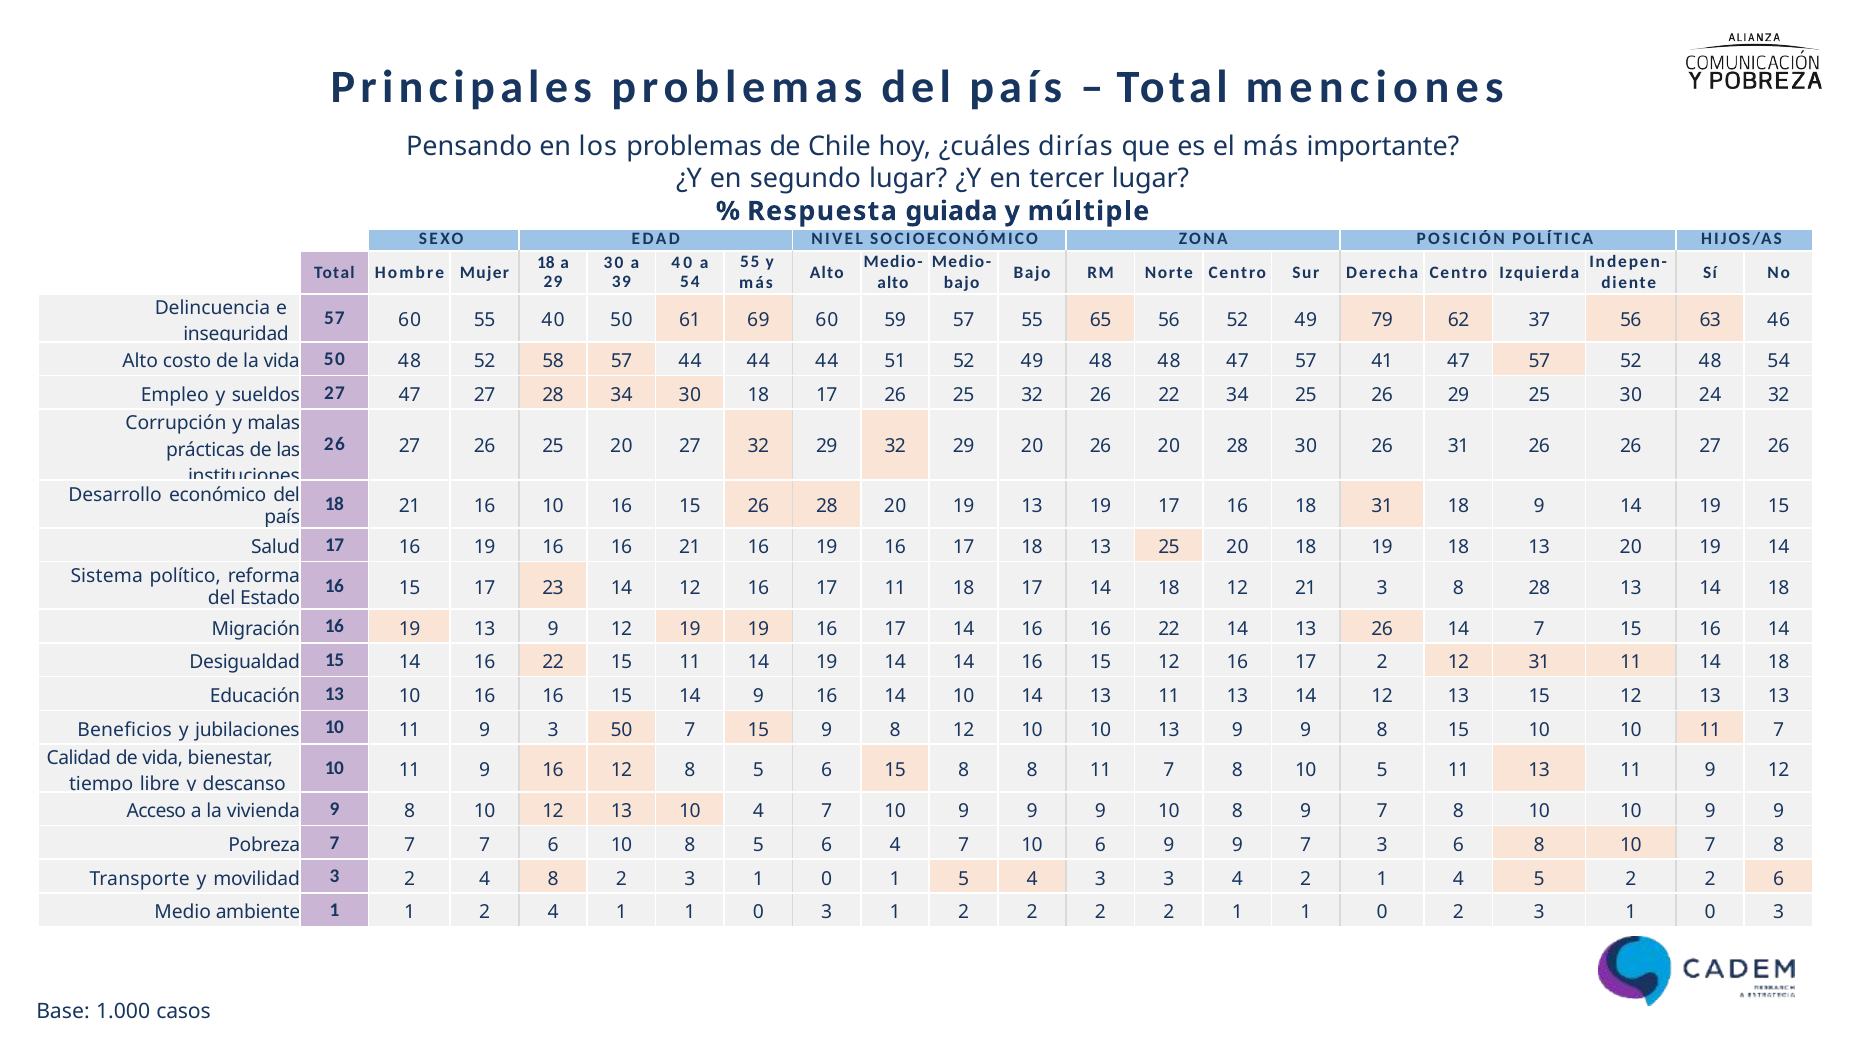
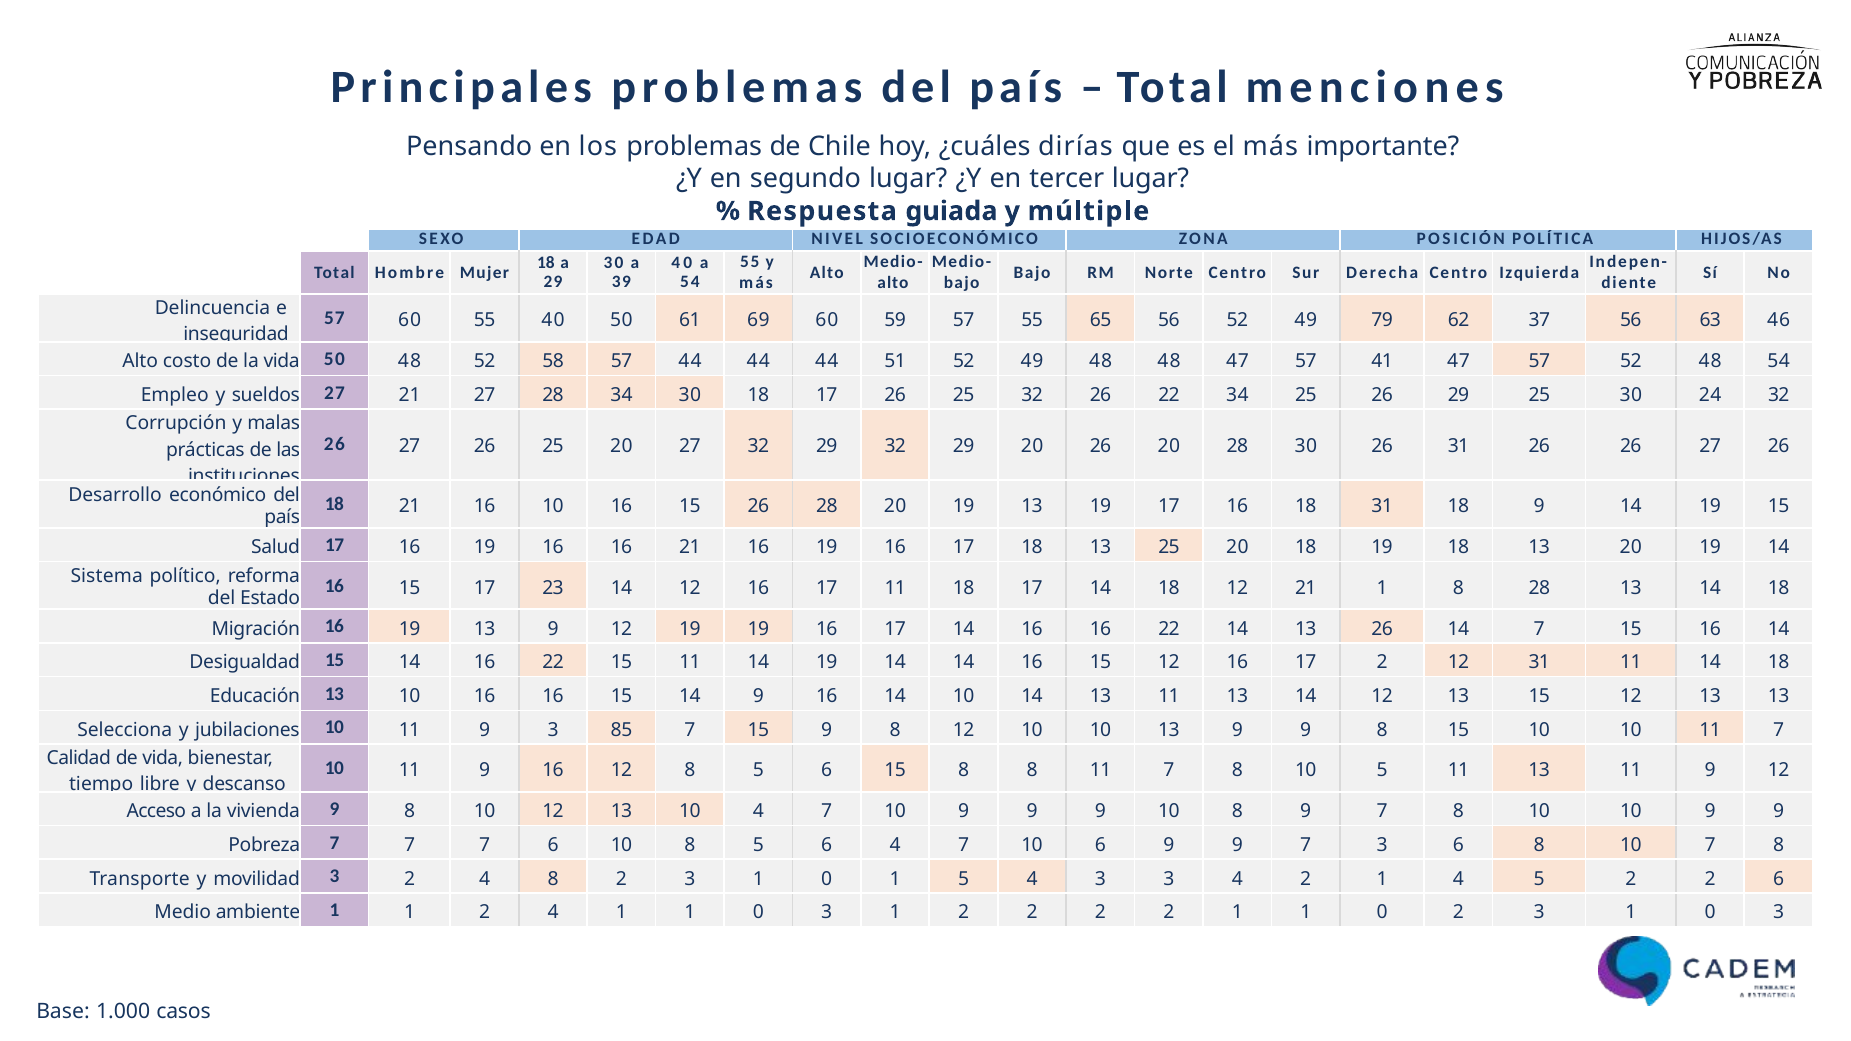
27 47: 47 -> 21 (410, 395)
21 3: 3 -> 1 (1382, 588)
Beneficios: Beneficios -> Selecciona (125, 730)
3 50: 50 -> 85 (622, 730)
